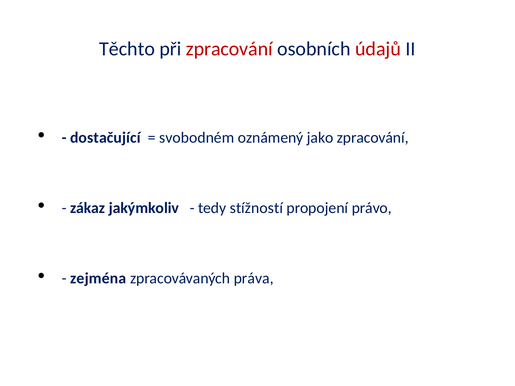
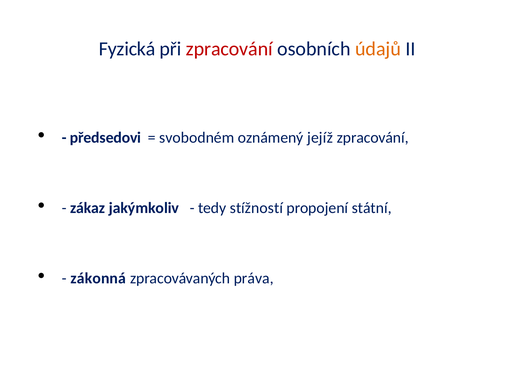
Těchto: Těchto -> Fyzická (127, 49)
údajů colour: red -> orange (378, 49)
dostačující: dostačující -> předsedovi (106, 138)
jako: jako -> jejíž (320, 138)
právo: právo -> státní (372, 208)
zejména: zejména -> zákonná (98, 279)
